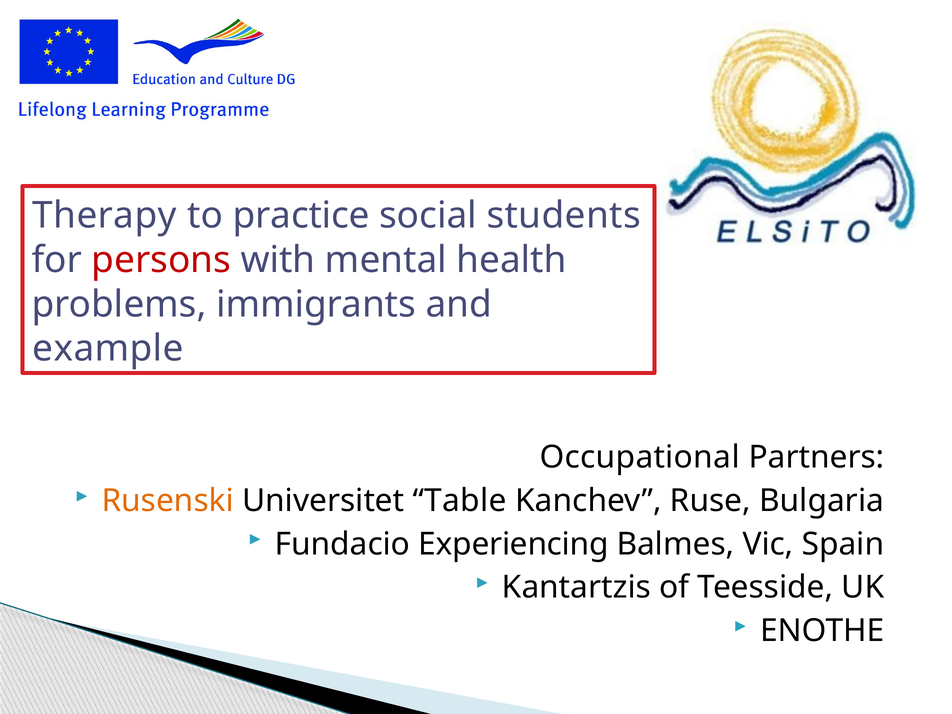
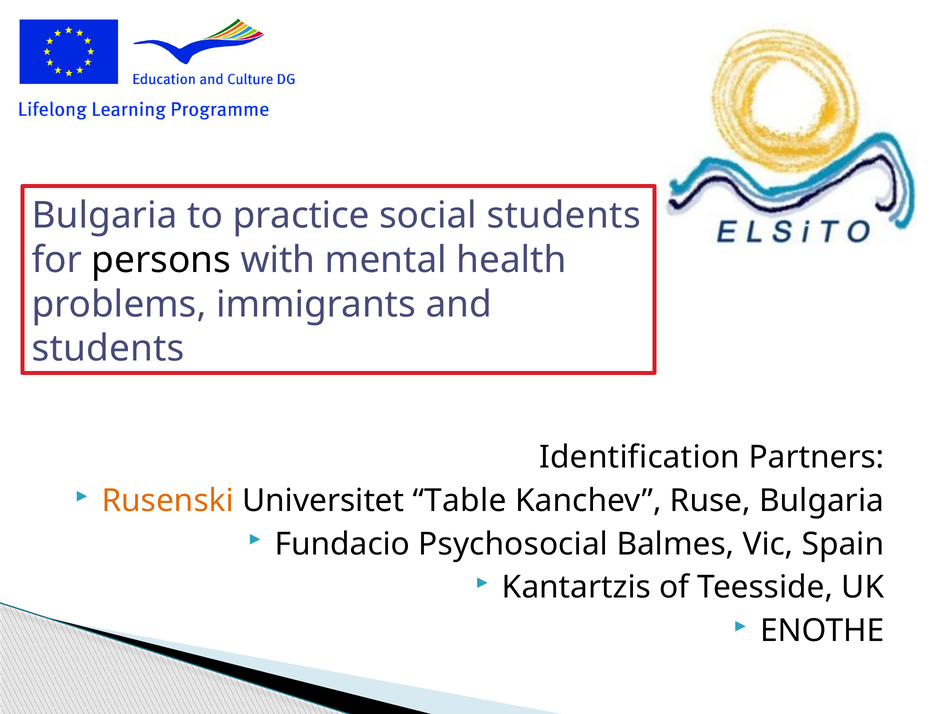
Therapy: Therapy -> Bulgaria (105, 215)
persons colour: red -> black (161, 260)
example: example -> students (108, 349)
Occupational: Occupational -> Identification (640, 457)
Experiencing: Experiencing -> Psychosocial (513, 544)
